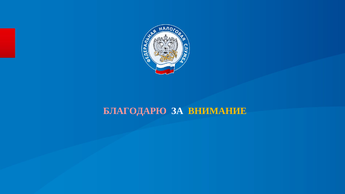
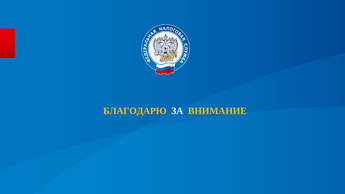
БЛАГОДАРЮ colour: pink -> yellow (135, 111)
